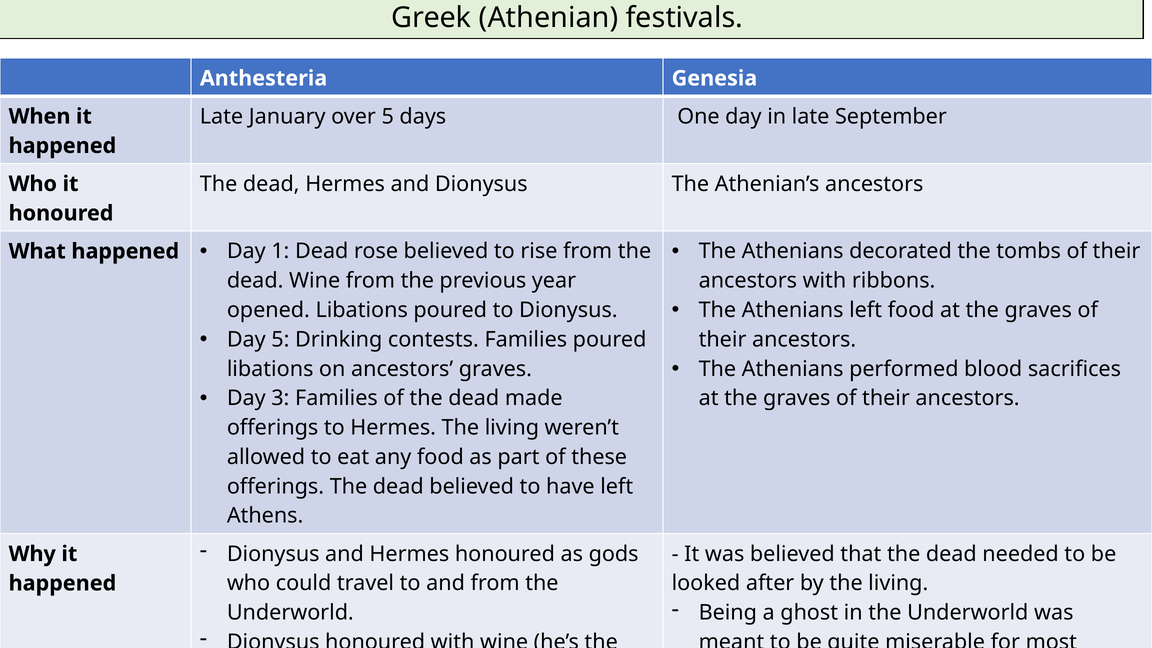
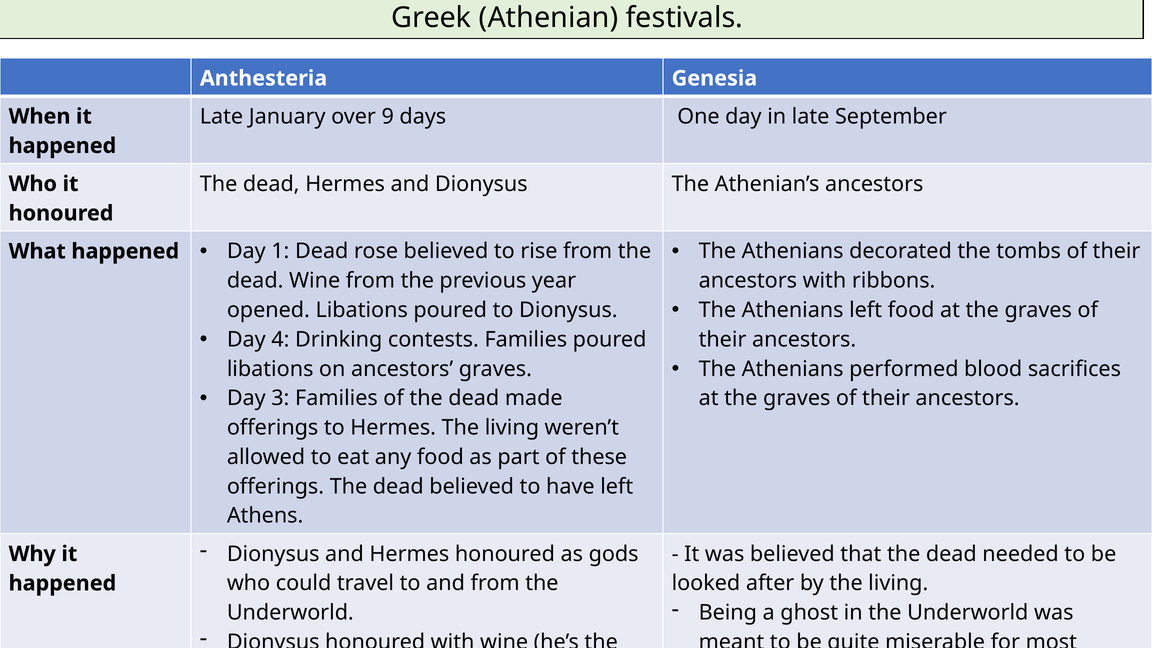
over 5: 5 -> 9 (388, 116)
Day 5: 5 -> 4 (280, 340)
